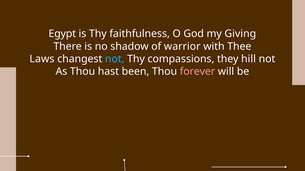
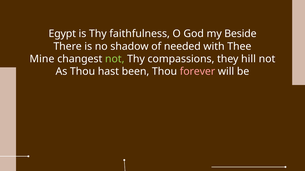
Giving: Giving -> Beside (240, 34)
warrior: warrior -> needed (182, 46)
Laws: Laws -> Mine (42, 59)
not colour: light blue -> light green (115, 59)
